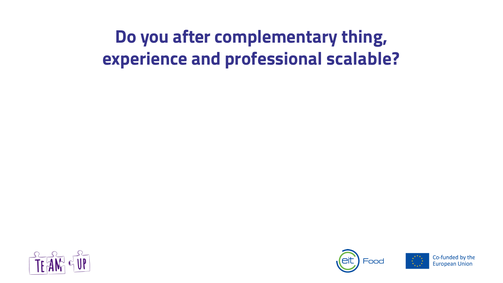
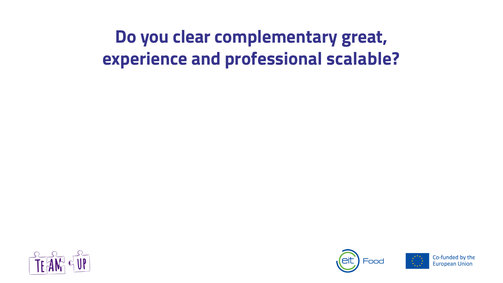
after: after -> clear (192, 37)
thing: thing -> great (365, 37)
